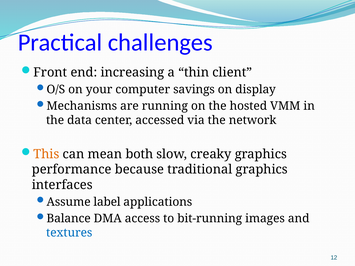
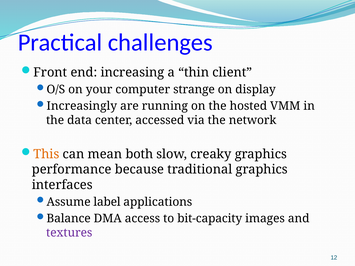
savings: savings -> strange (194, 90)
Mechanisms: Mechanisms -> Increasingly (82, 106)
bit-running: bit-running -> bit-capacity (210, 219)
textures colour: blue -> purple (69, 233)
